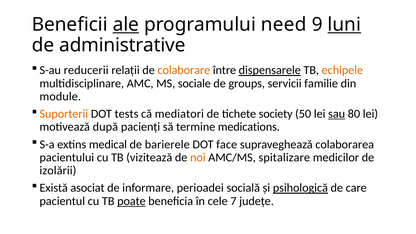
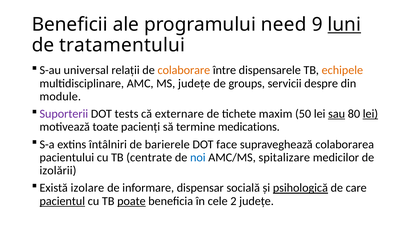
ale underline: present -> none (126, 25)
administrative: administrative -> tratamentului (122, 45)
reducerii: reducerii -> universal (86, 70)
dispensarele underline: present -> none (270, 70)
MS sociale: sociale -> județe (194, 83)
familie: familie -> despre (321, 83)
Suporterii colour: orange -> purple (64, 114)
mediatori: mediatori -> externare (179, 114)
society: society -> maxim (276, 114)
lei underline: none -> present (370, 114)
după: după -> toate (105, 127)
medical: medical -> întâlniri (108, 144)
vizitează: vizitează -> centrate (149, 157)
noi colour: orange -> blue (198, 157)
asociat: asociat -> izolare (87, 188)
perioadei: perioadei -> dispensar (200, 188)
pacientul underline: none -> present (62, 201)
7: 7 -> 2 (233, 201)
